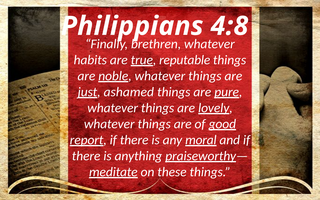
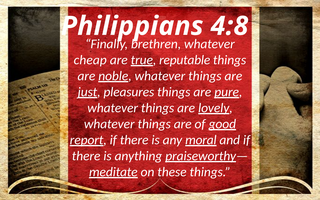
habits: habits -> cheap (90, 60)
ashamed: ashamed -> pleasures (129, 92)
